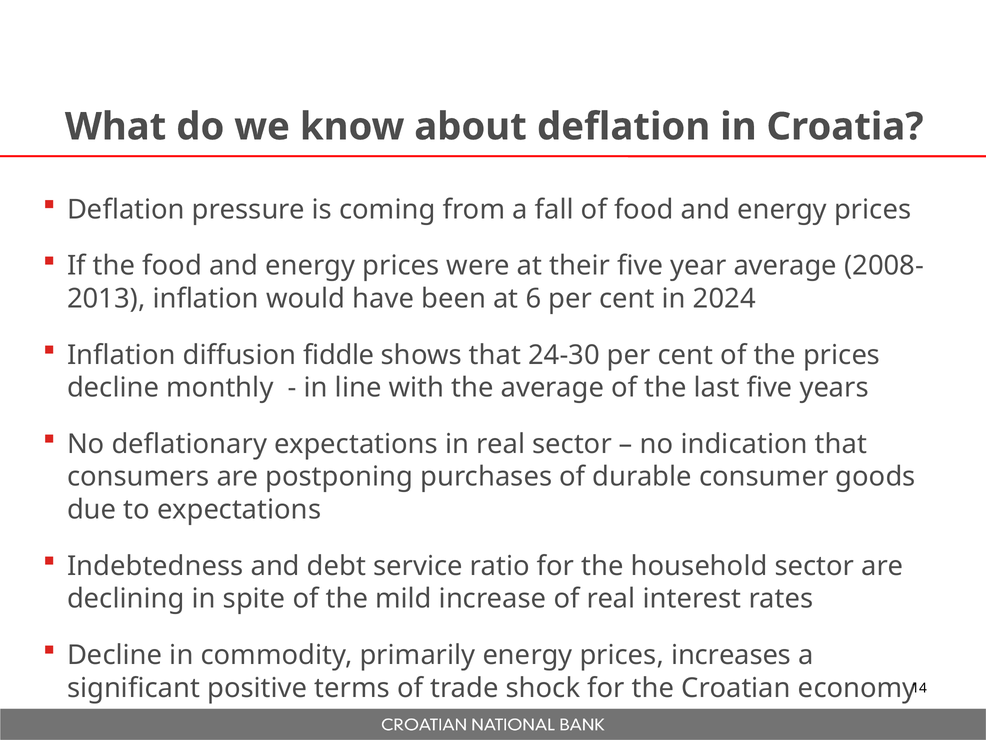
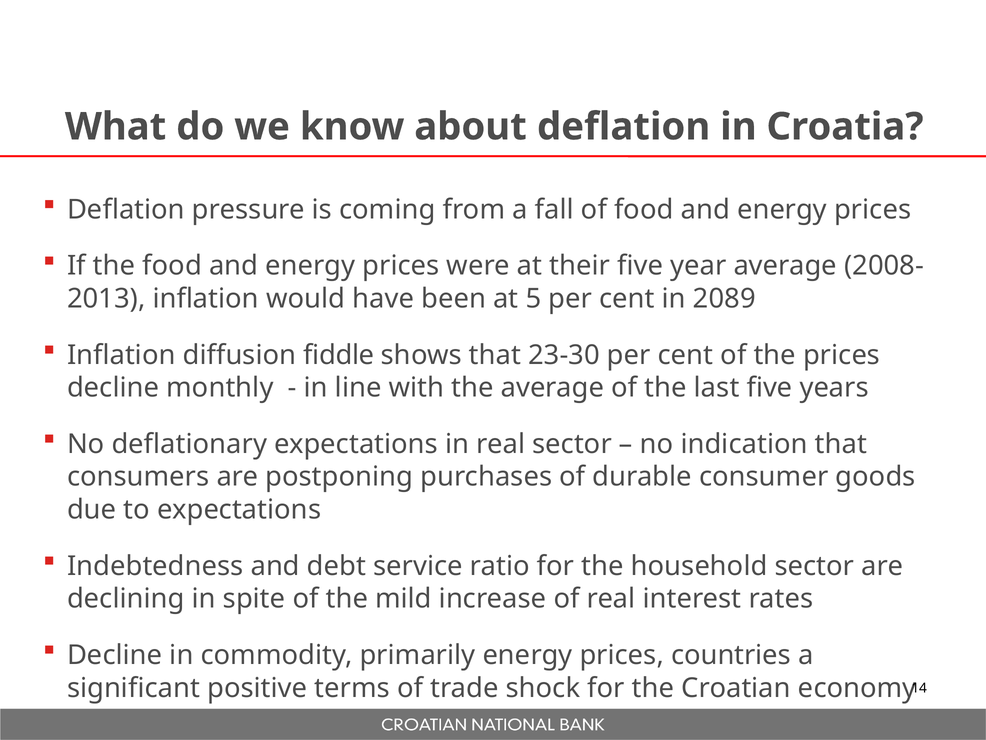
6: 6 -> 5 (533, 299)
2024: 2024 -> 2089 (724, 299)
24-30: 24-30 -> 23-30 (564, 355)
increases: increases -> countries (731, 655)
